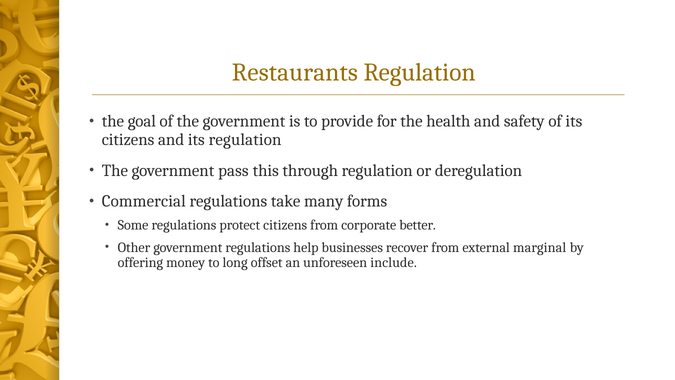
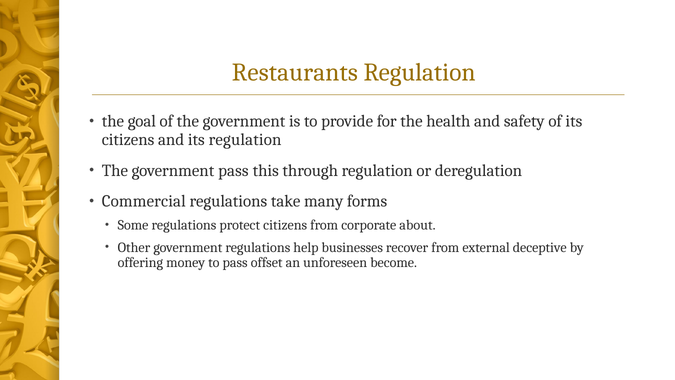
better: better -> about (417, 225)
marginal: marginal -> deceptive (540, 247)
to long: long -> pass (235, 262)
include: include -> become (394, 262)
